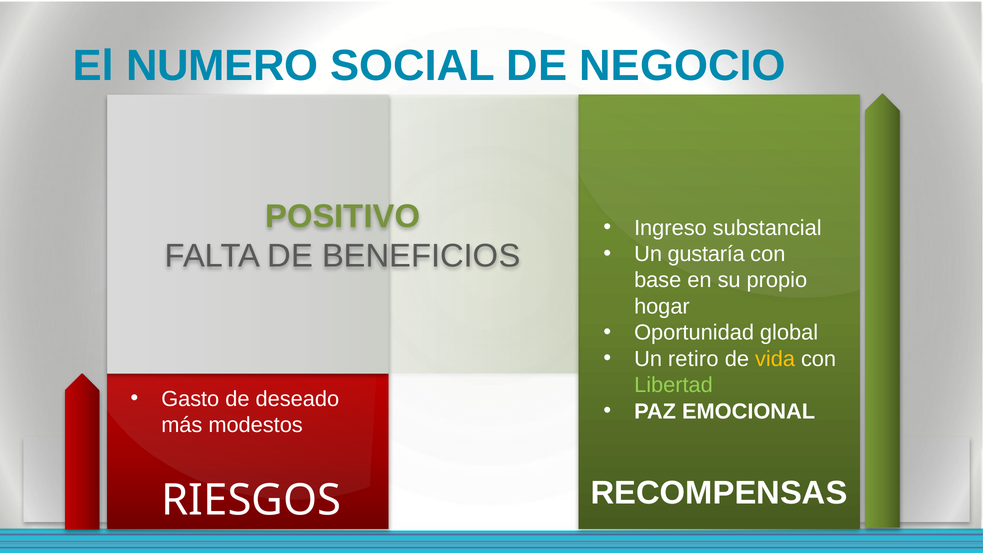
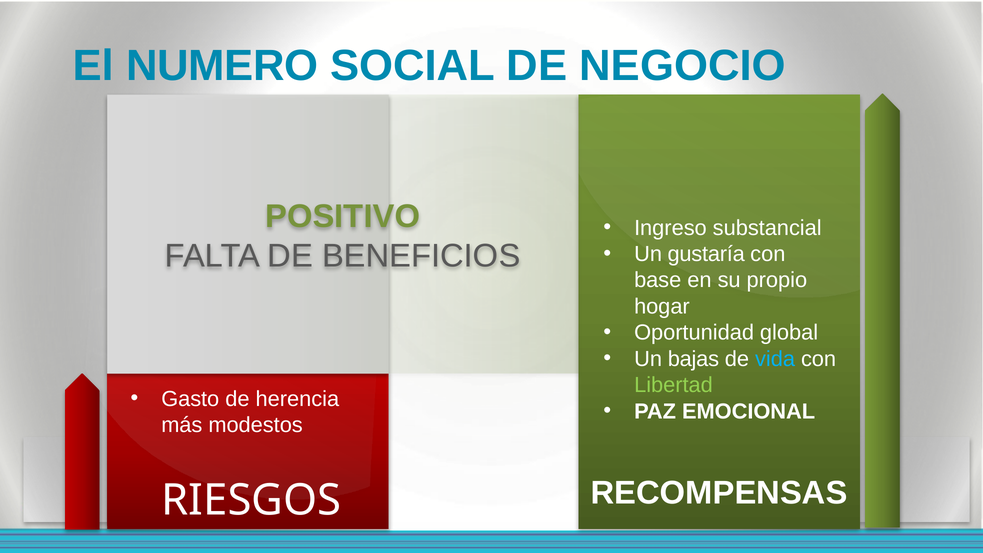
retiro: retiro -> bajas (693, 359)
vida colour: yellow -> light blue (775, 359)
deseado: deseado -> herencia (297, 399)
